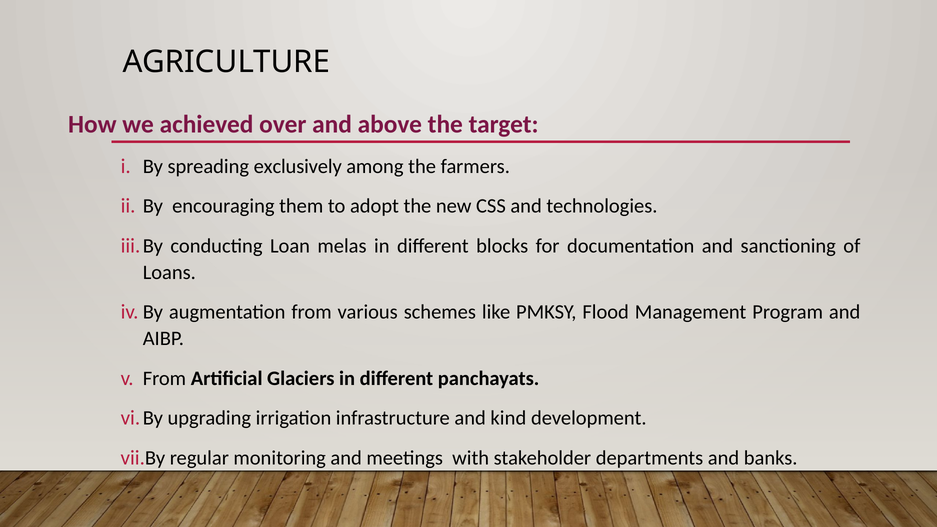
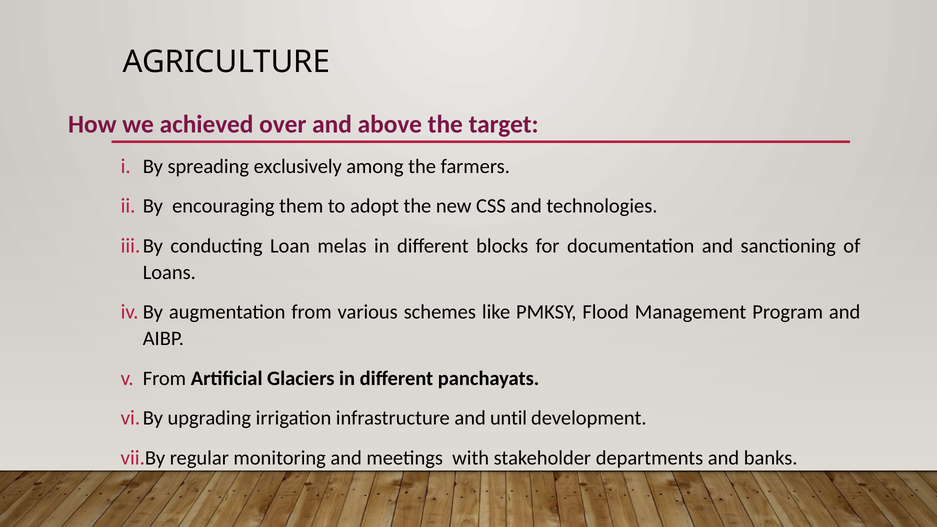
kind: kind -> until (509, 418)
